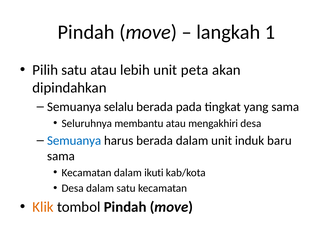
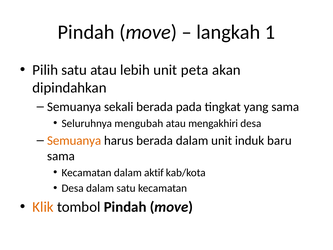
selalu: selalu -> sekali (119, 107)
membantu: membantu -> mengubah (139, 123)
Semuanya colour: blue -> orange (74, 140)
ikuti: ikuti -> aktif (154, 172)
